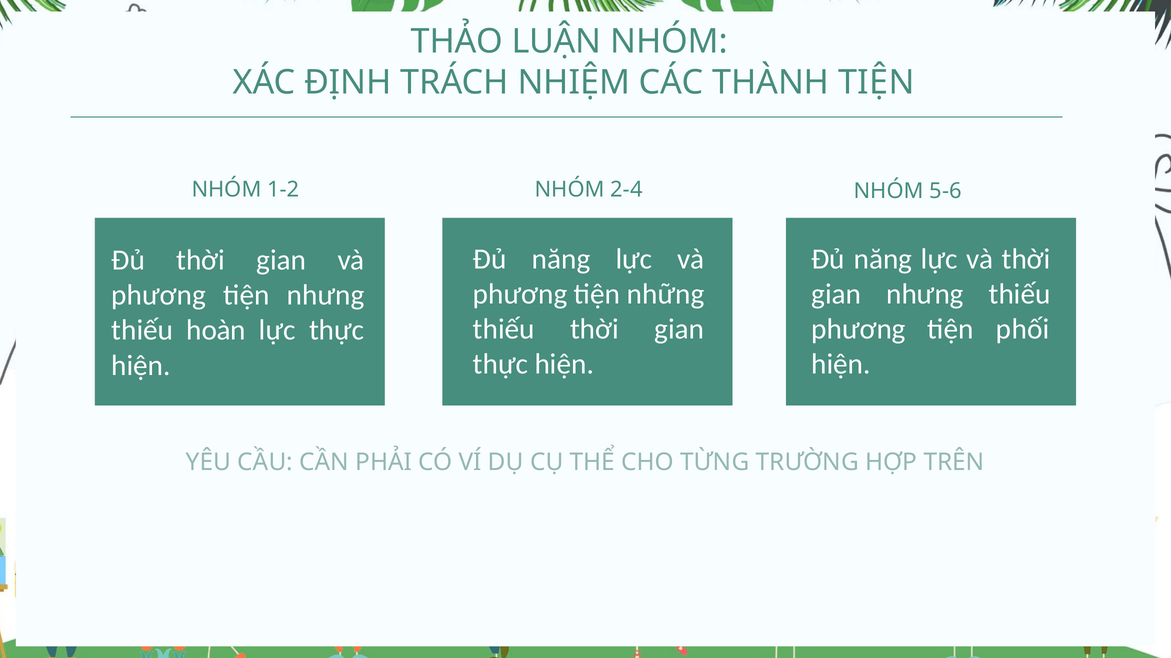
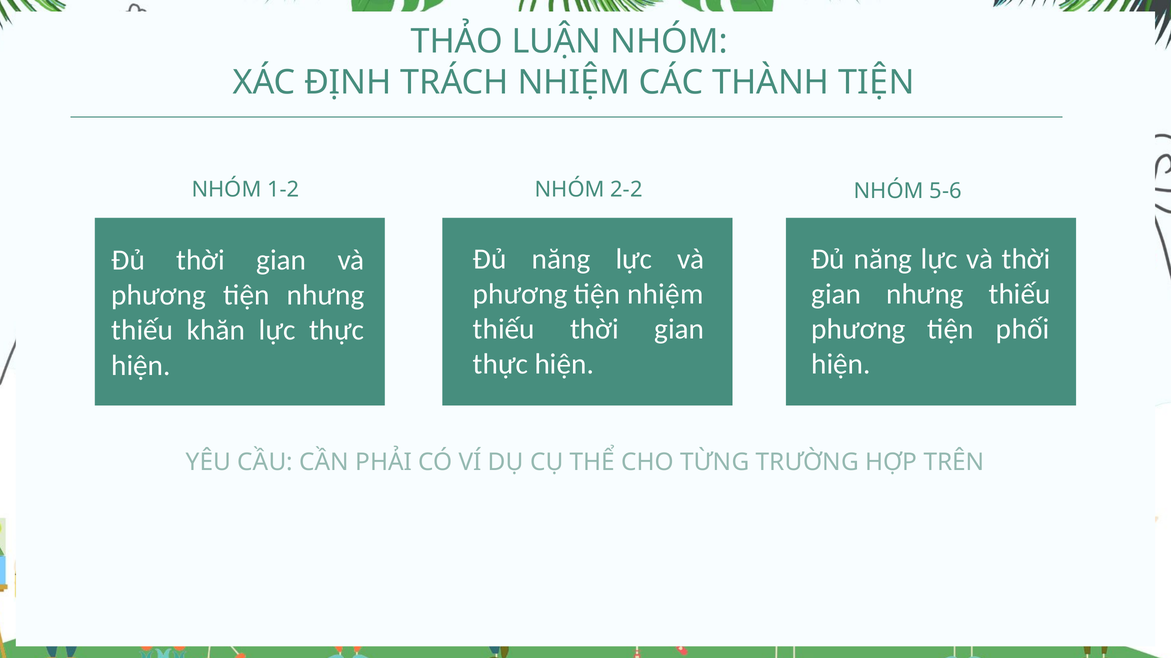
2-4: 2-4 -> 2-2 (626, 190)
tiện những: những -> nhiệm (665, 294)
hoàn: hoàn -> khăn (216, 331)
